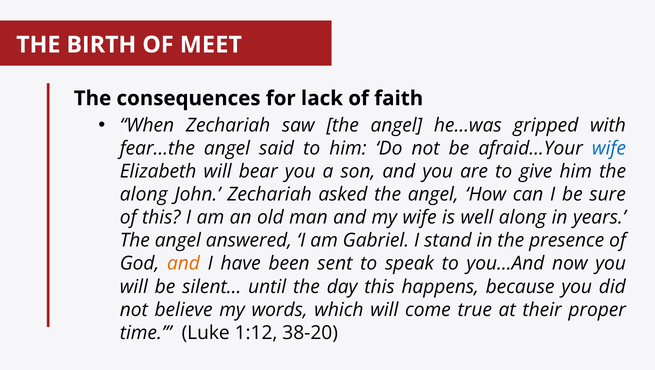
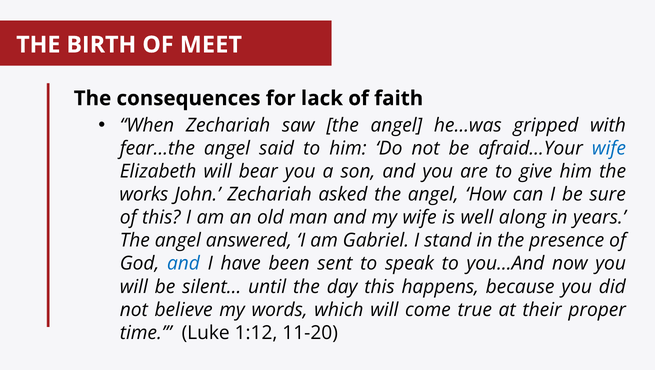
along: along -> works (144, 194)
and colour: orange -> blue (183, 263)
38-20: 38-20 -> 11-20 (310, 332)
